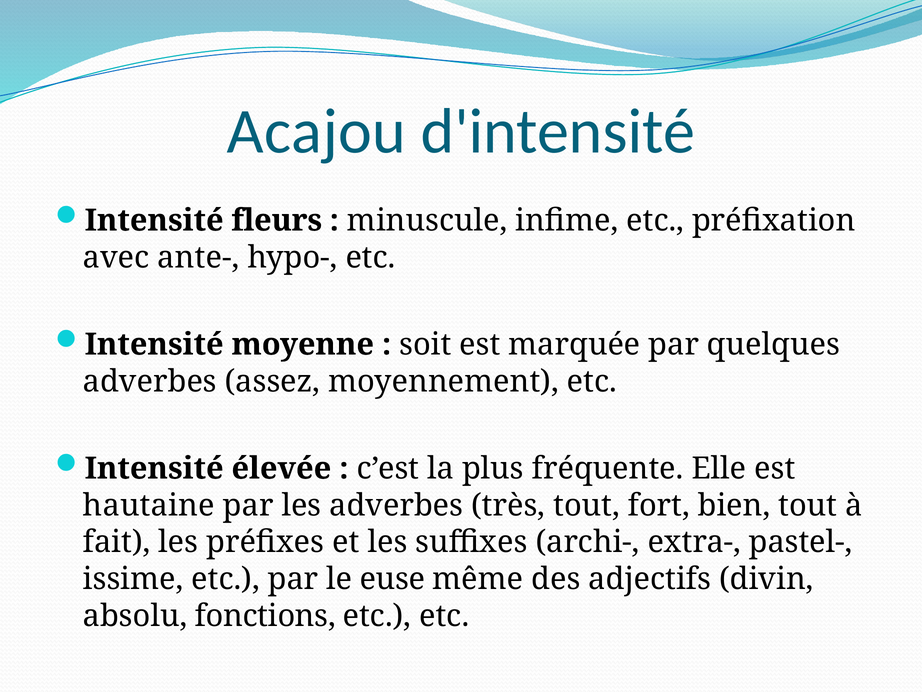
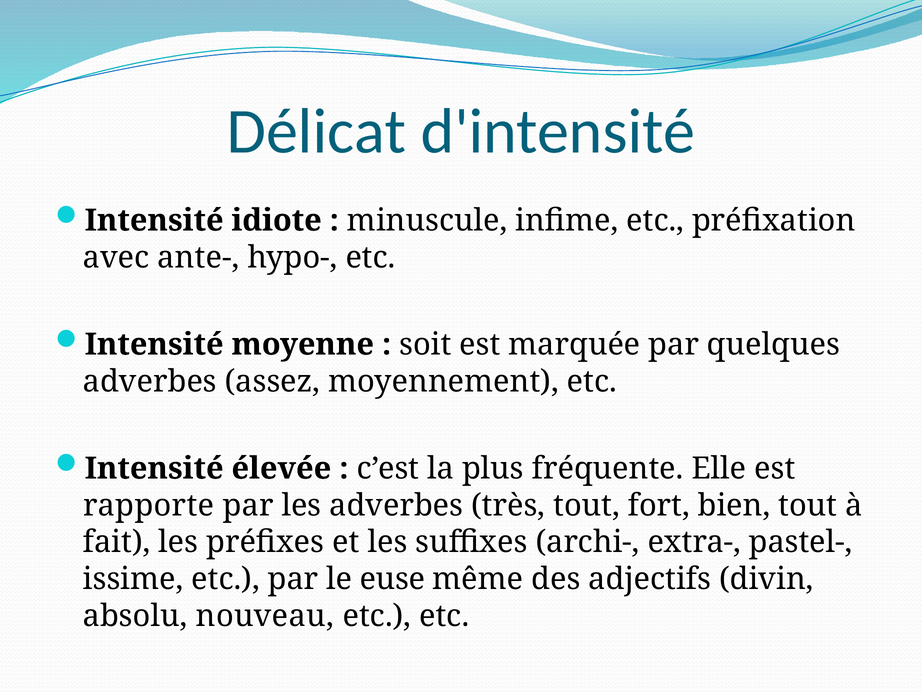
Acajou: Acajou -> Délicat (317, 132)
fleurs: fleurs -> idiote (277, 220)
hautaine: hautaine -> rapporte (149, 505)
fonctions: fonctions -> nouveau (265, 616)
